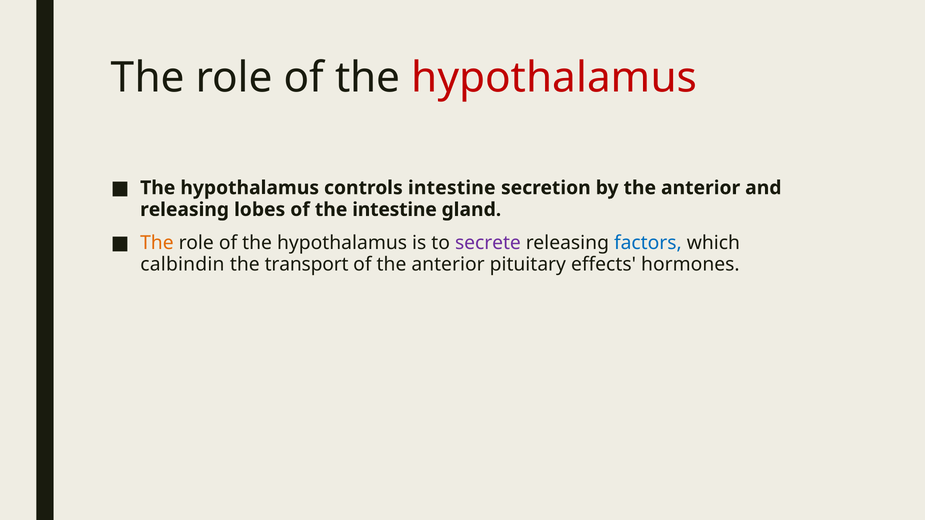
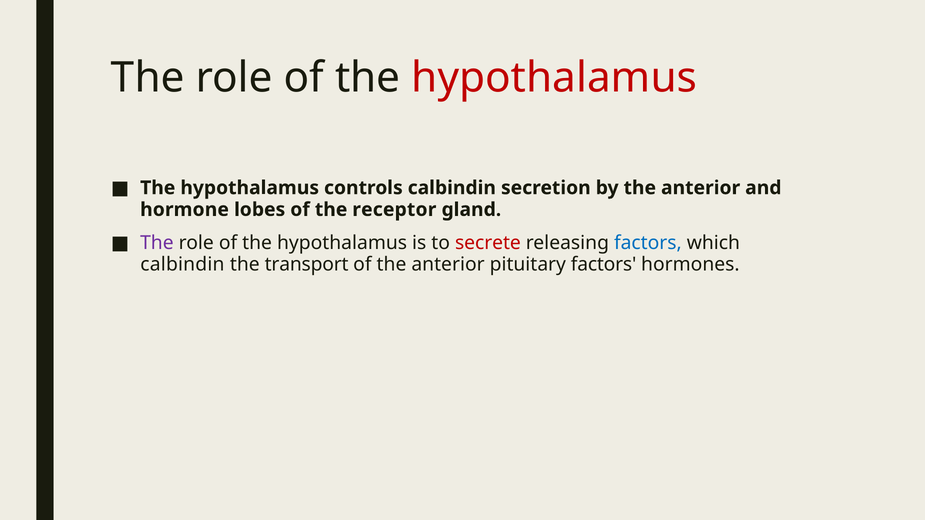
controls intestine: intestine -> calbindin (452, 188)
releasing: releasing -> hormone (185, 210)
the intestine: intestine -> receptor (394, 210)
The colour: orange -> purple (157, 243)
secrete colour: purple -> red (488, 243)
pituitary effects: effects -> factors (604, 265)
